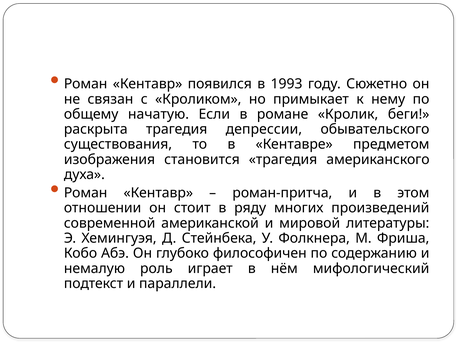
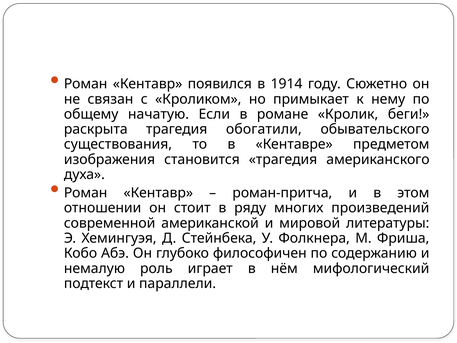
1993: 1993 -> 1914 (287, 84)
депрессии: депрессии -> обогатили (264, 129)
